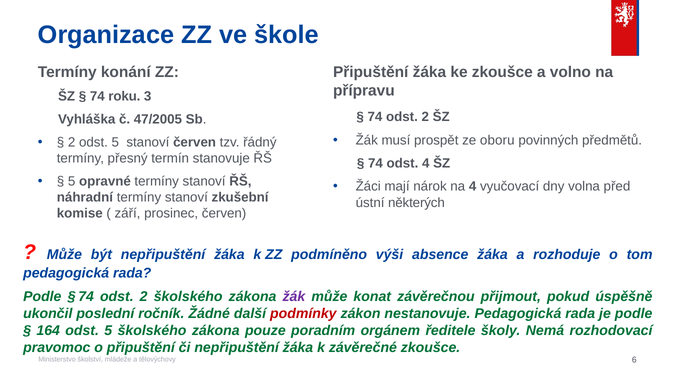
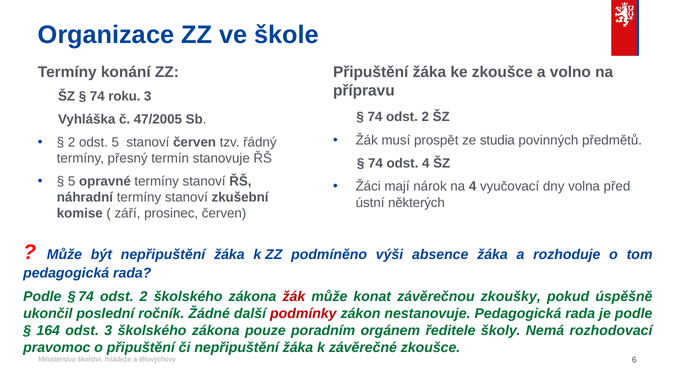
oboru: oboru -> studia (497, 140)
žák colour: purple -> red (294, 297)
přijmout: přijmout -> zkoušky (511, 297)
164 odst 5: 5 -> 3 (108, 330)
